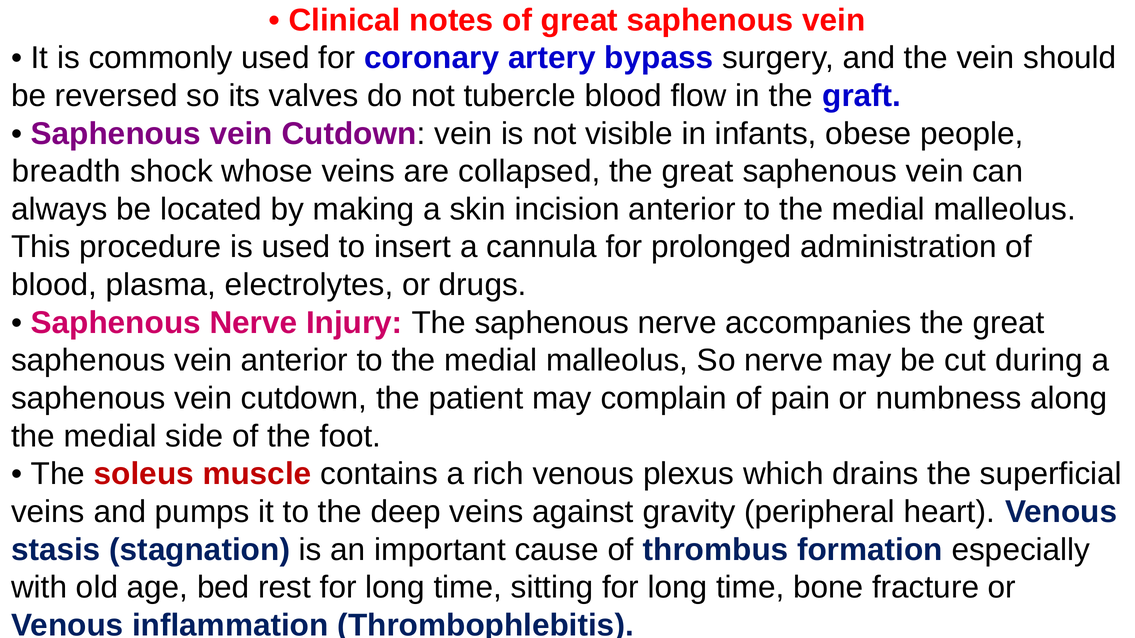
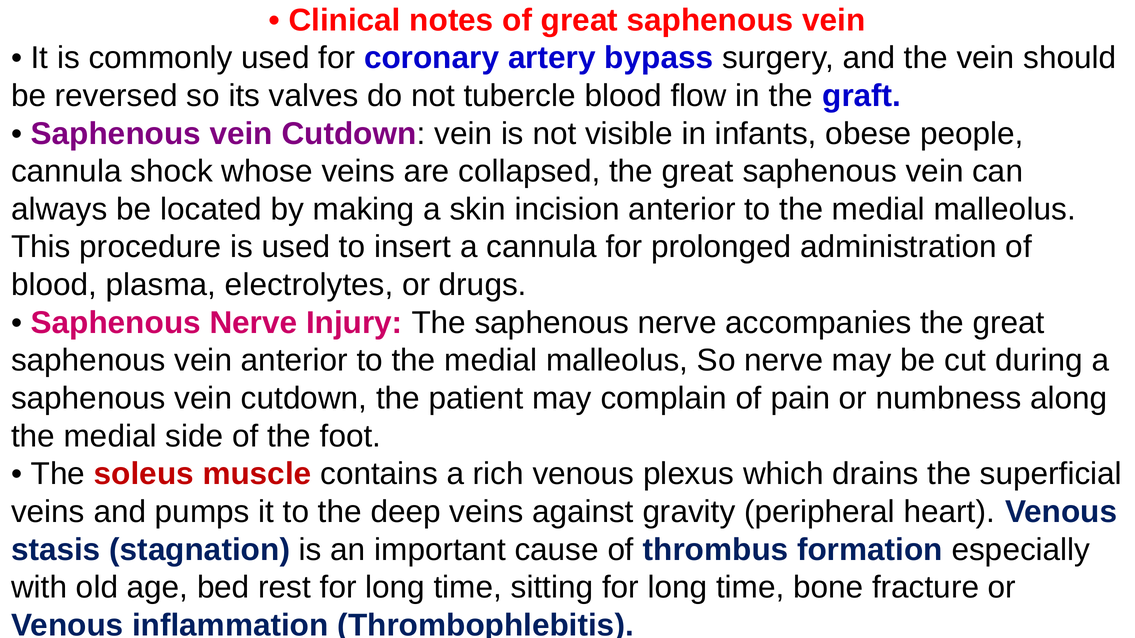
breadth: breadth -> cannula (66, 172)
